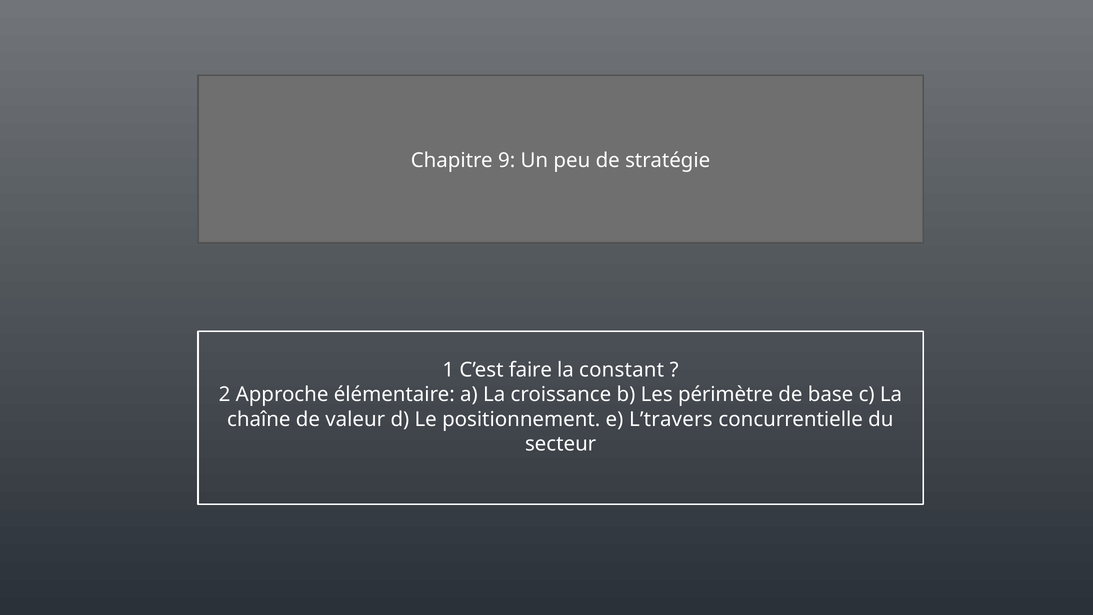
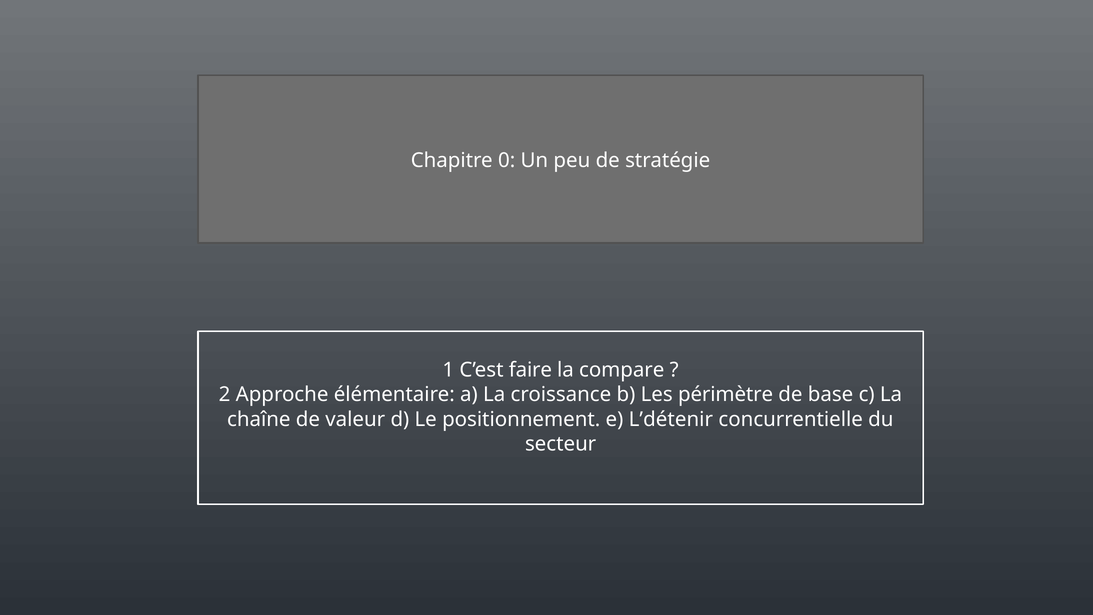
9: 9 -> 0 (507, 160)
constant: constant -> compare (622, 370)
L’travers: L’travers -> L’détenir (671, 419)
